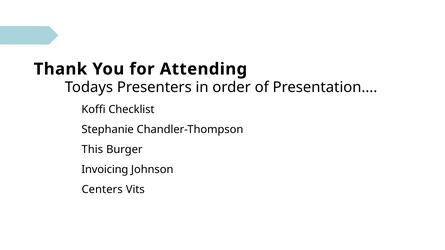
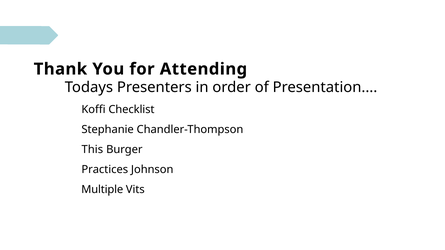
Invoicing: Invoicing -> Practices (105, 170)
Centers: Centers -> Multiple (102, 190)
